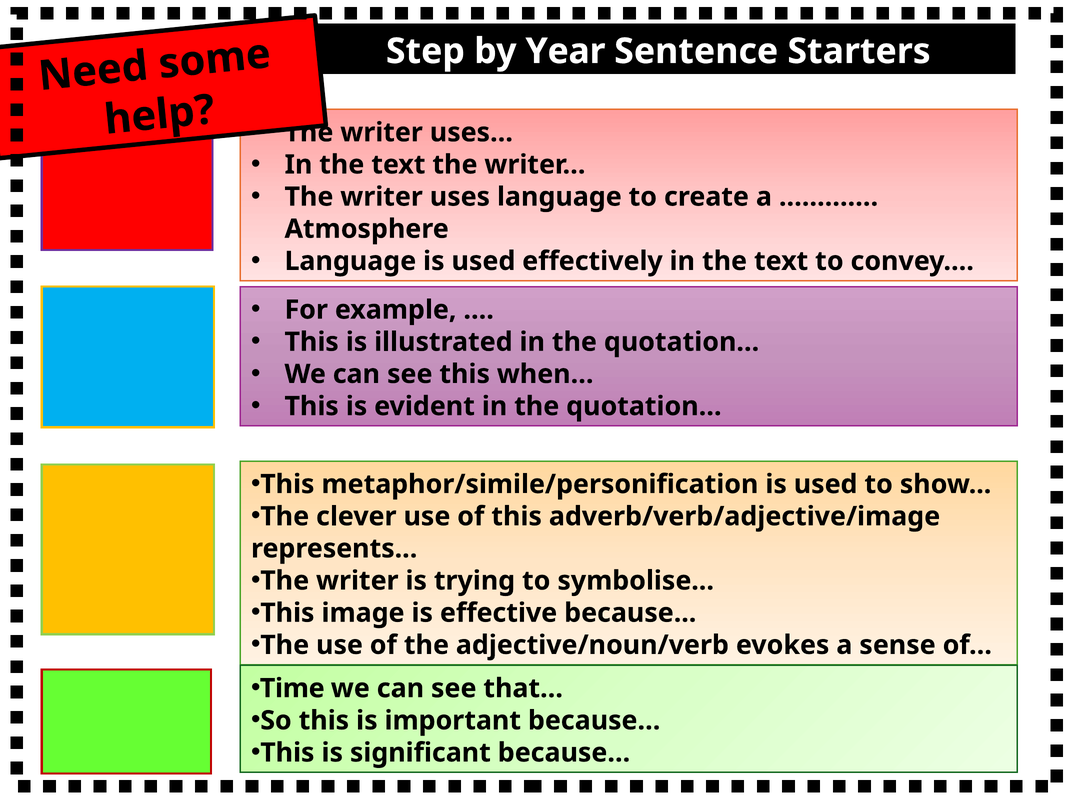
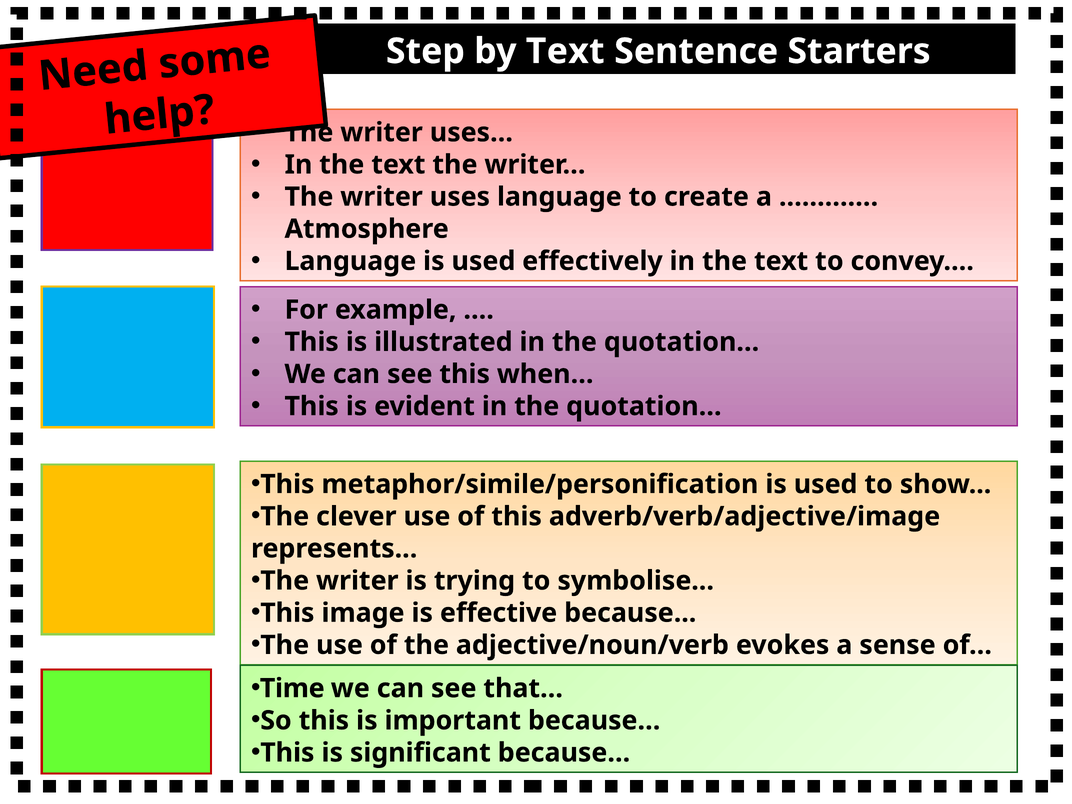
by Year: Year -> Text (565, 51)
